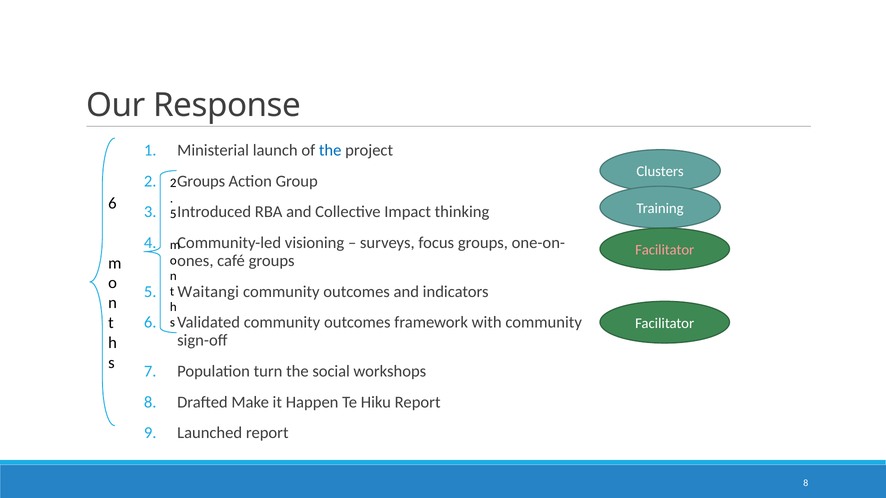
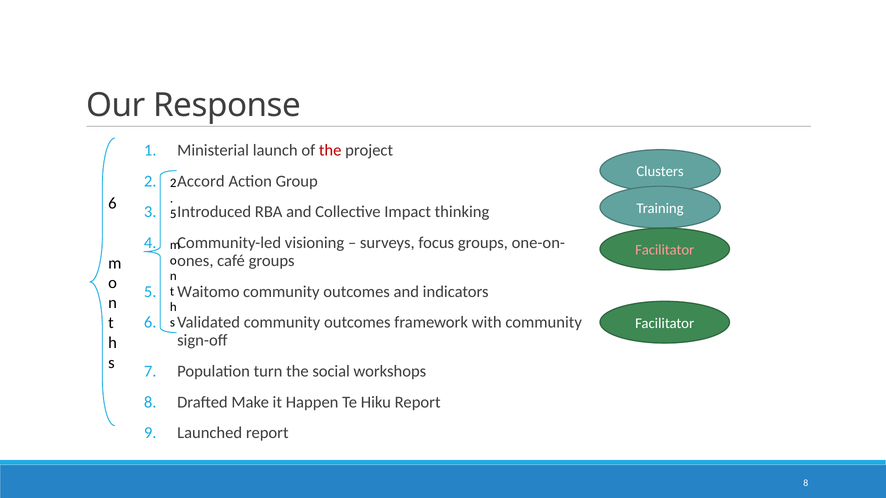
the colour: blue -> red (330, 150)
Groups: Groups -> Accord (201, 181)
Waitangi: Waitangi -> Waitomo (208, 292)
